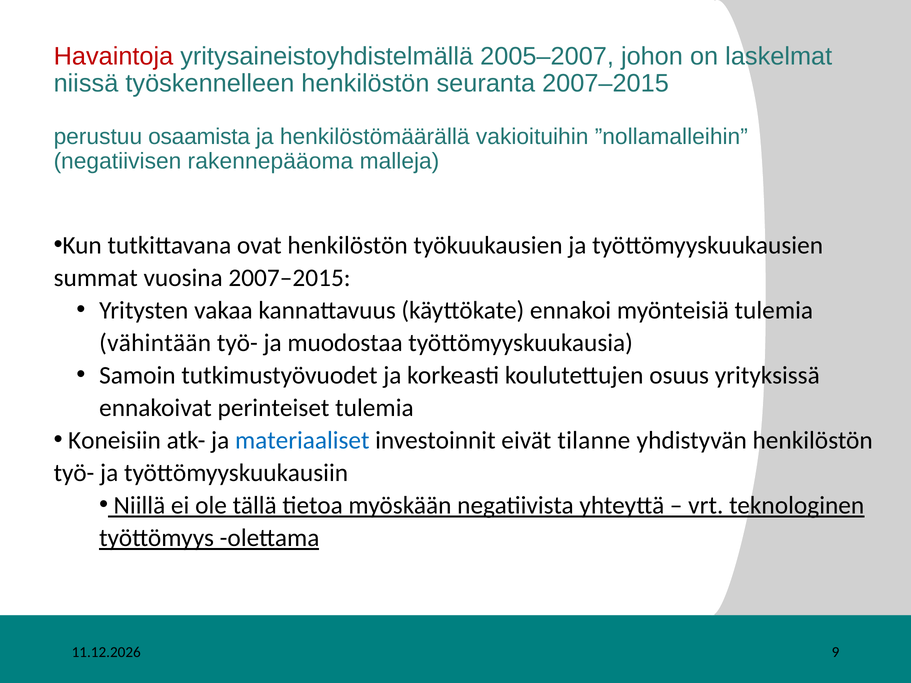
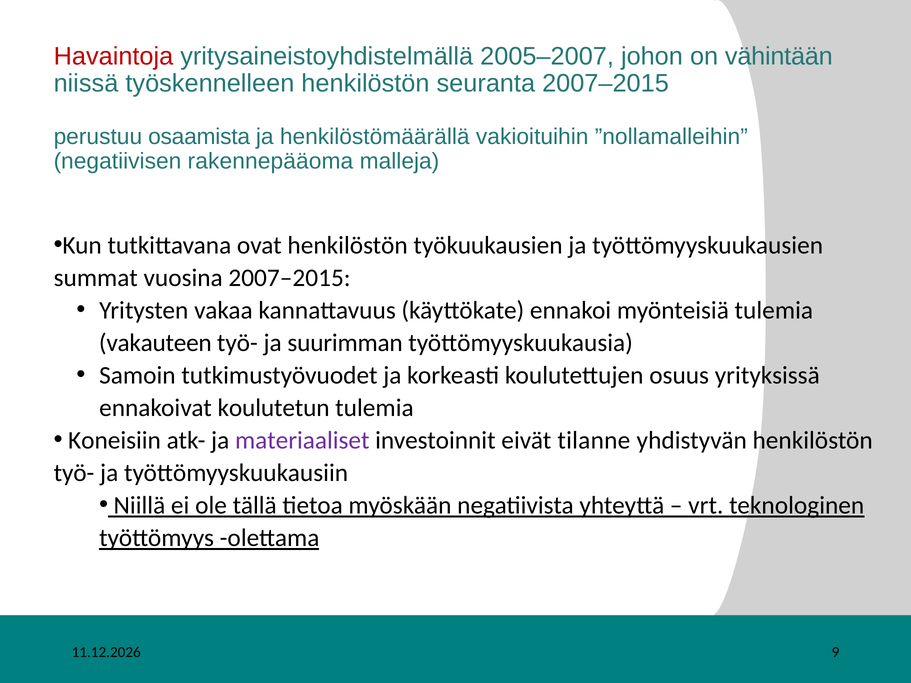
laskelmat: laskelmat -> vähintään (779, 56)
vähintään: vähintään -> vakauteen (155, 343)
muodostaa: muodostaa -> suurimman (345, 343)
perinteiset: perinteiset -> koulutetun (274, 408)
materiaaliset colour: blue -> purple (302, 441)
